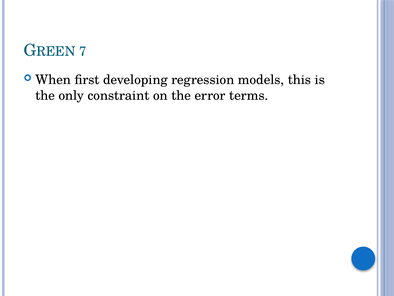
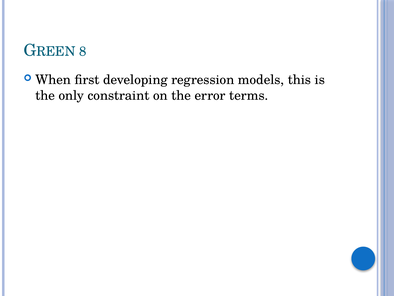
7: 7 -> 8 (83, 52)
